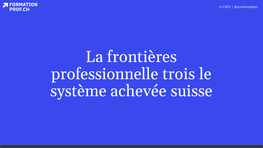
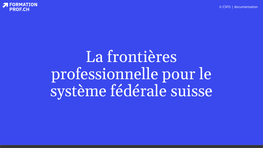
trois: trois -> pour (179, 74)
achevée: achevée -> fédérale (139, 91)
